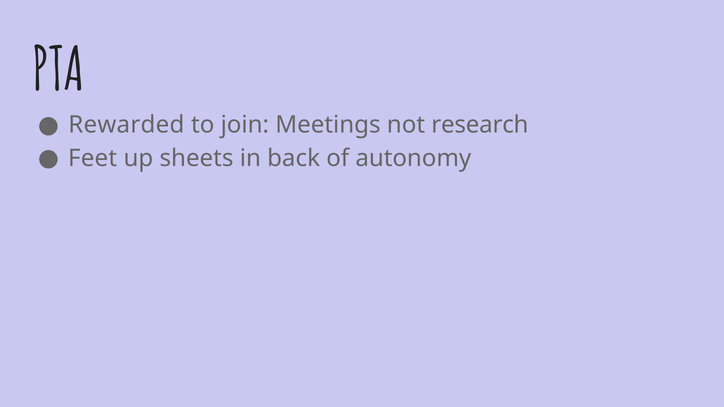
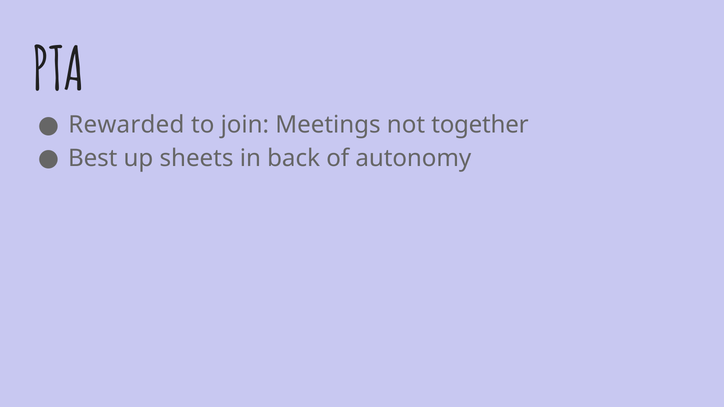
research: research -> together (480, 125)
Feet: Feet -> Best (93, 158)
